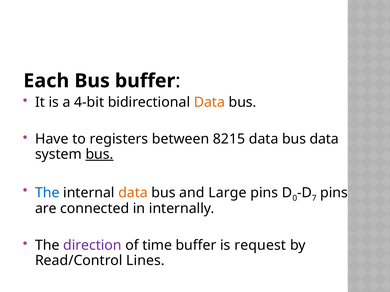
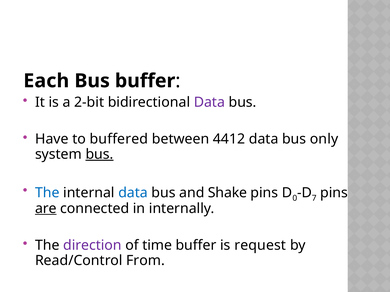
4-bit: 4-bit -> 2-bit (89, 102)
Data colour: orange -> purple (209, 102)
registers: registers -> buffered (119, 139)
8215: 8215 -> 4412 (229, 139)
bus data: data -> only (324, 139)
data colour: orange -> blue (133, 193)
Large: Large -> Shake (228, 193)
are underline: none -> present (46, 209)
Lines: Lines -> From (145, 261)
